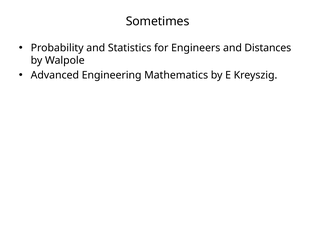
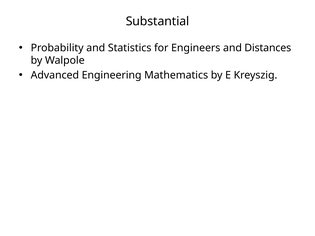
Sometimes: Sometimes -> Substantial (158, 21)
